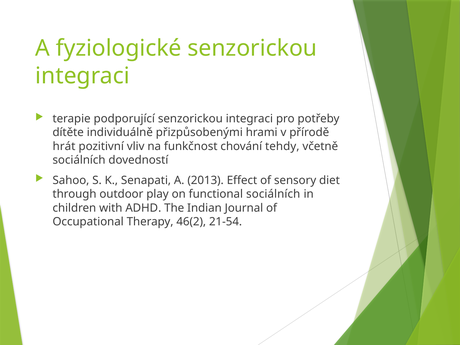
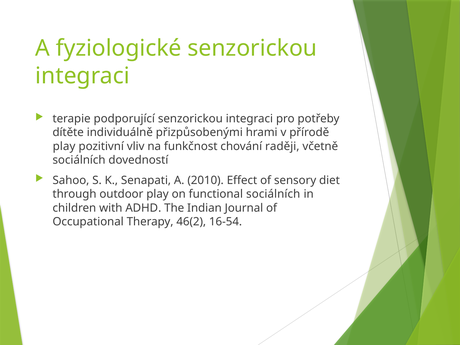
hrát: hrát -> play (64, 146)
tehdy: tehdy -> raději (282, 146)
2013: 2013 -> 2010 (206, 180)
21-54: 21-54 -> 16-54 (226, 222)
